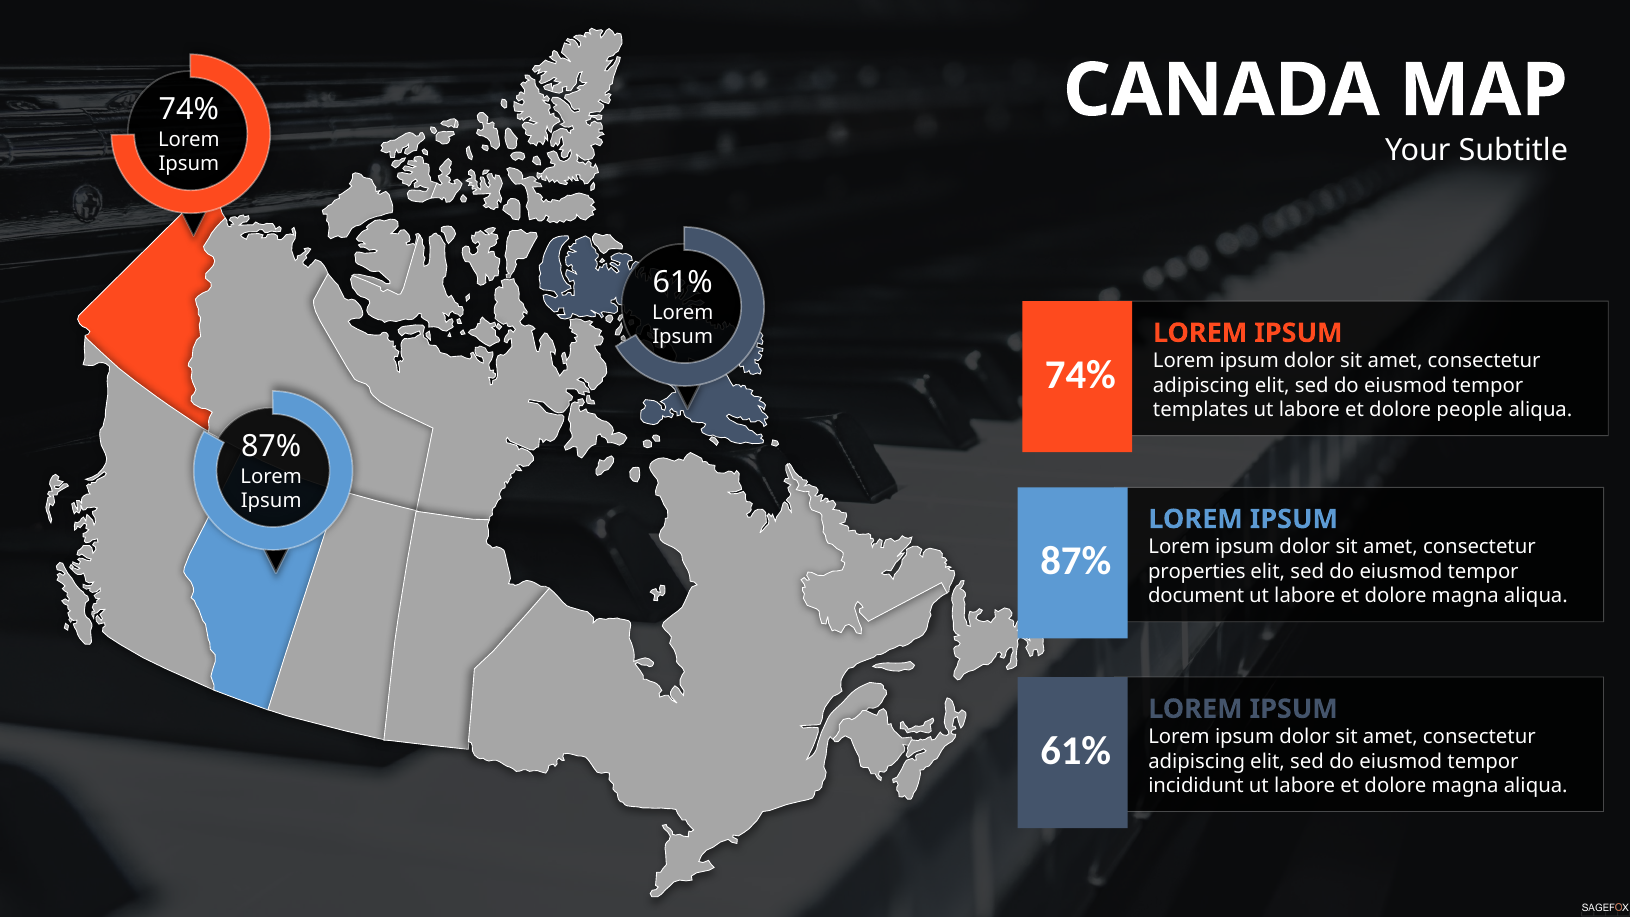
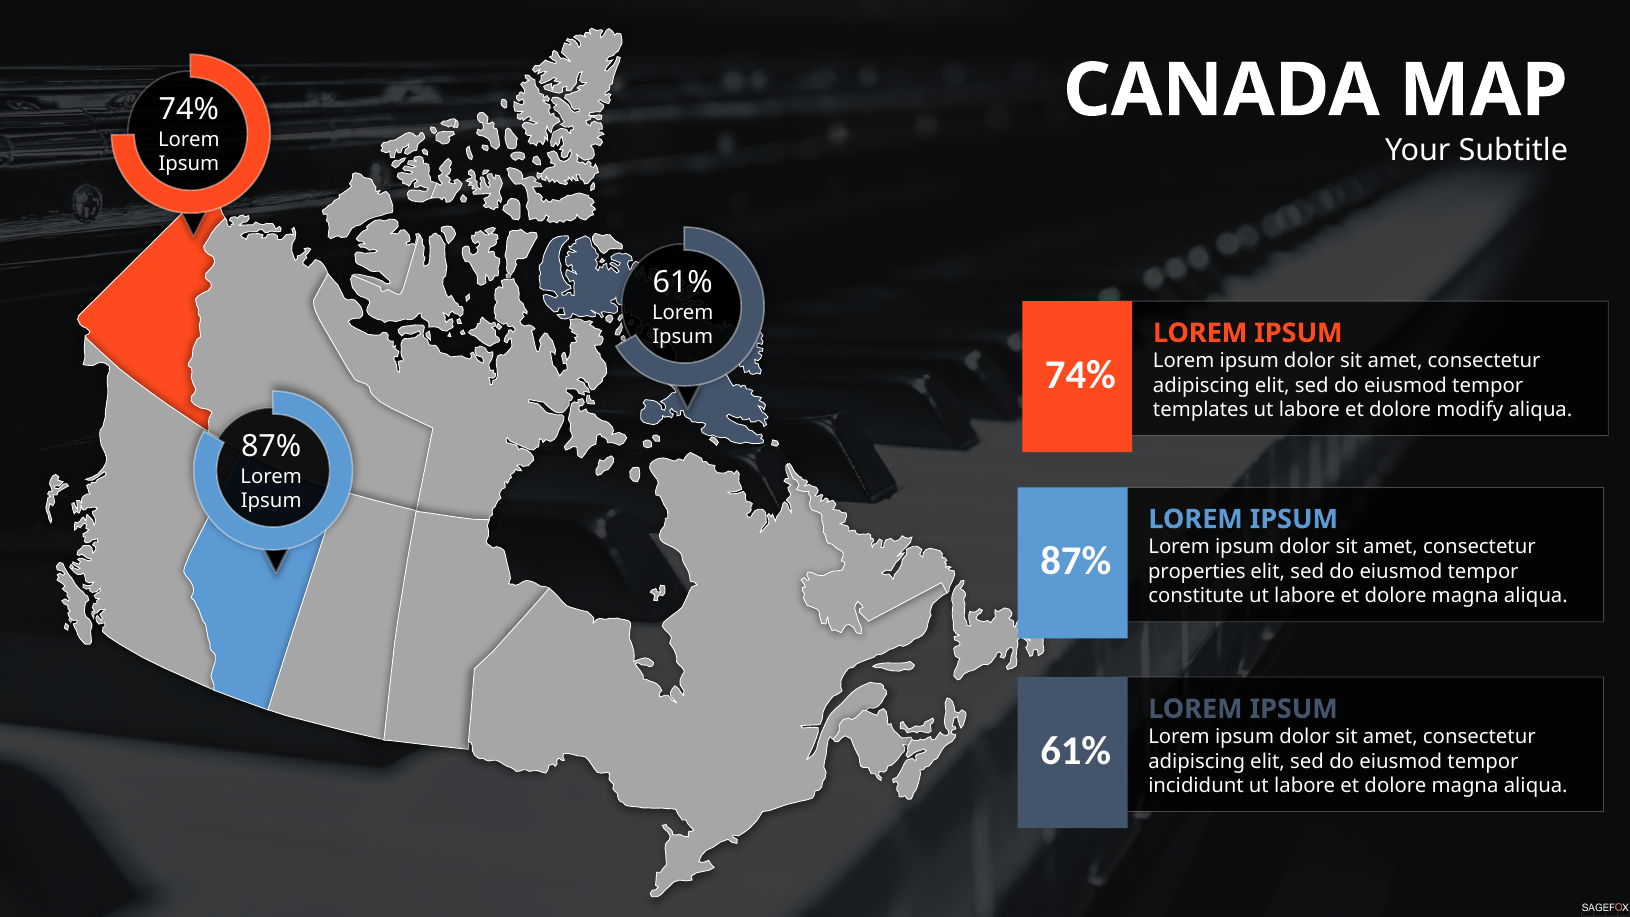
people: people -> modify (1470, 410)
document: document -> constitute (1196, 596)
